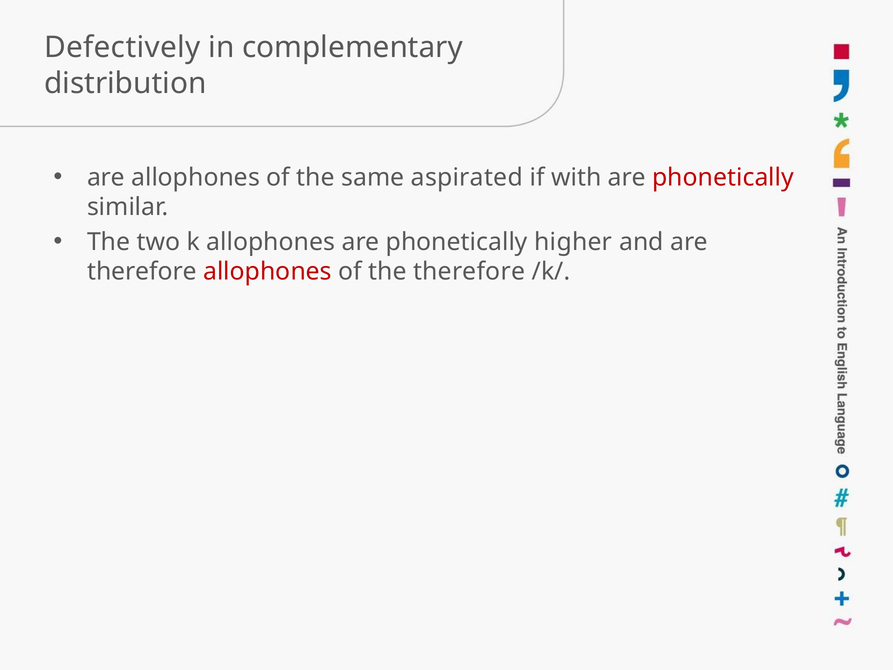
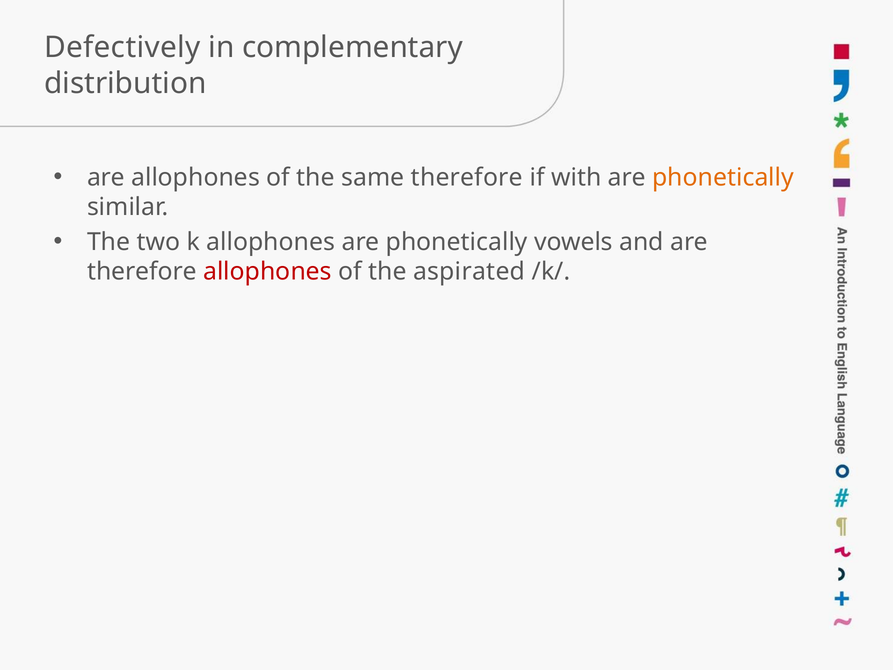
same aspirated: aspirated -> therefore (467, 177)
phonetically colour: red -> orange (723, 177)
higher: higher -> vowels (573, 242)
the therefore: therefore -> aspirated (469, 272)
